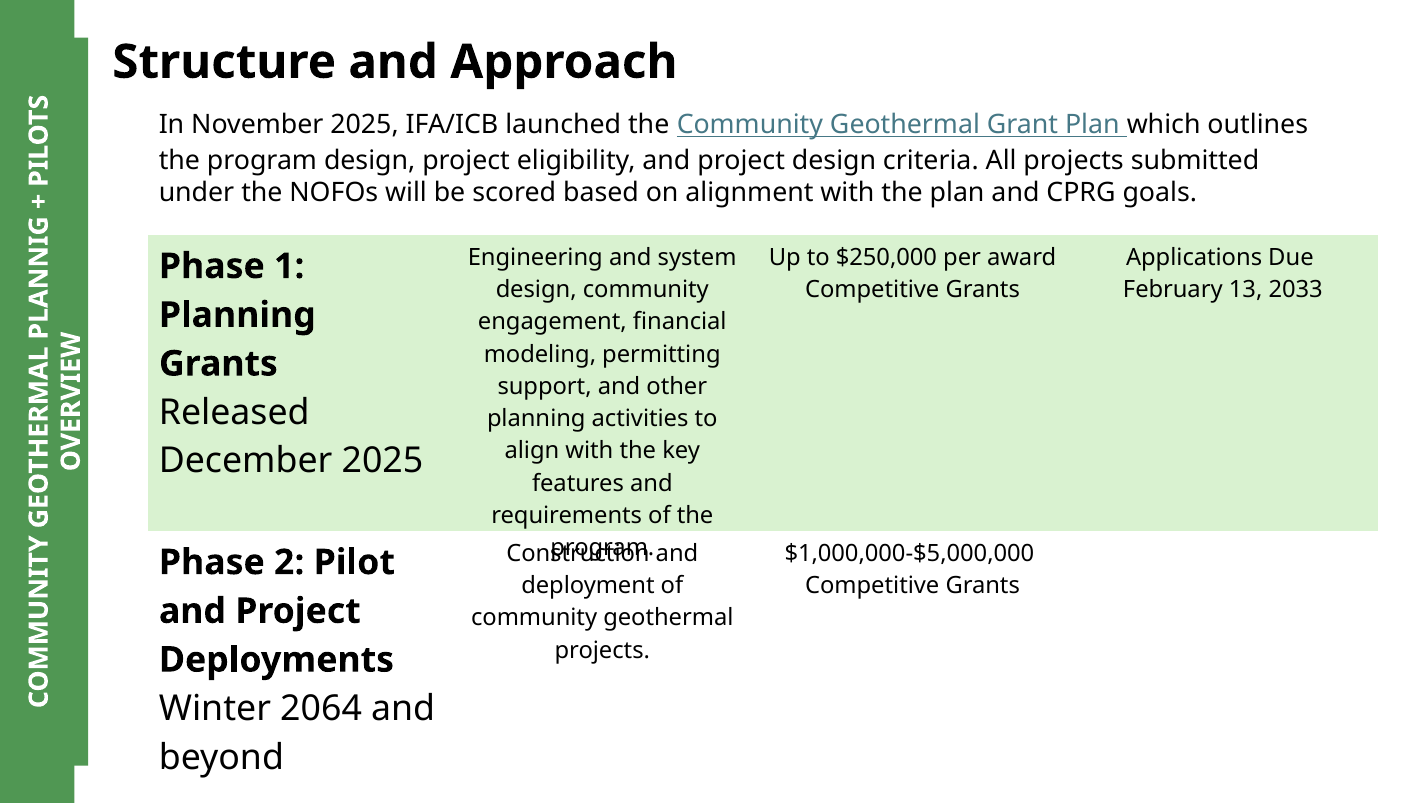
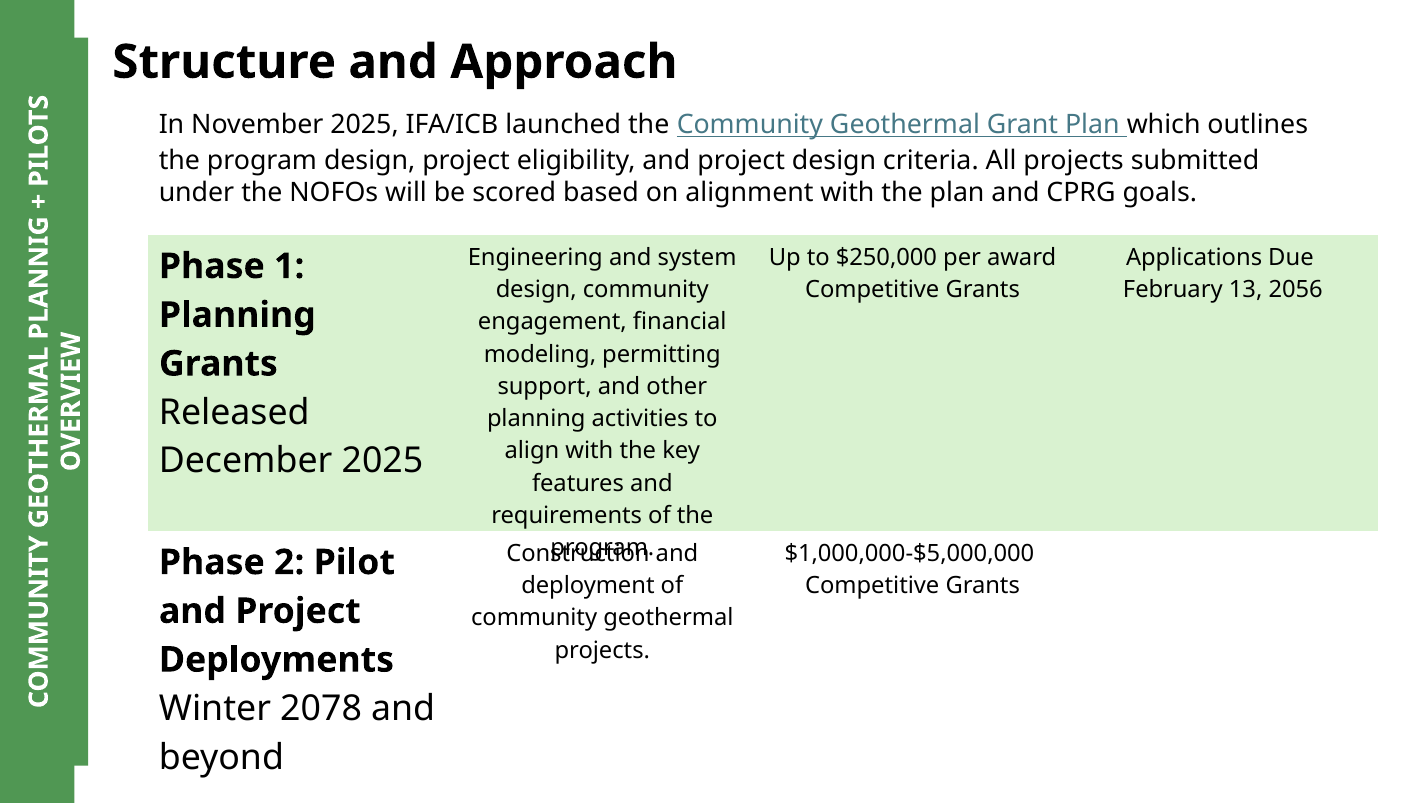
2033: 2033 -> 2056 (1296, 290)
2064: 2064 -> 2078 (321, 708)
